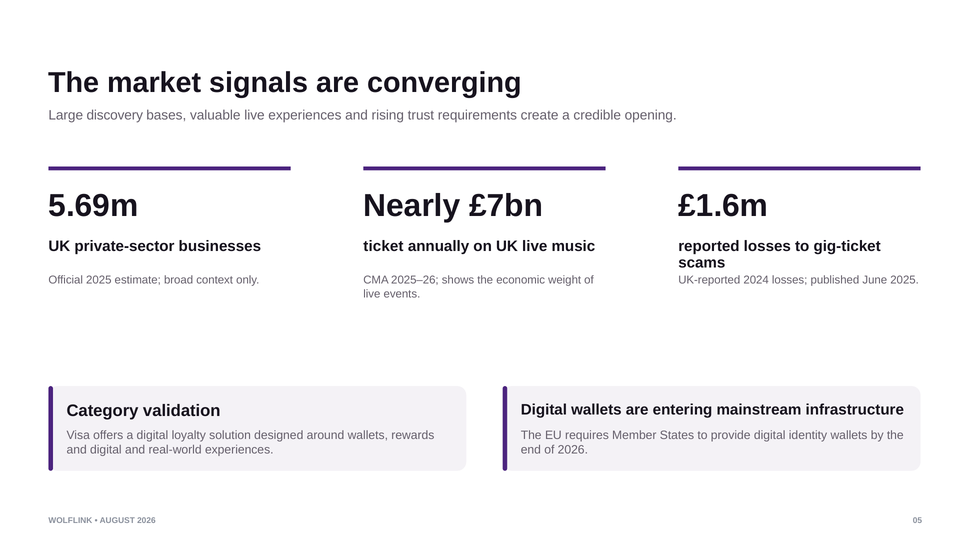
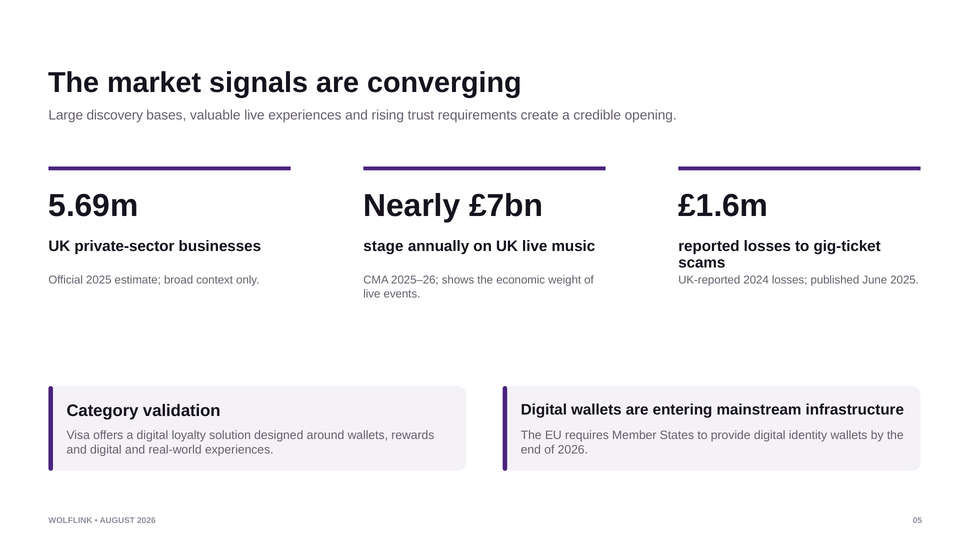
ticket: ticket -> stage (383, 246)
